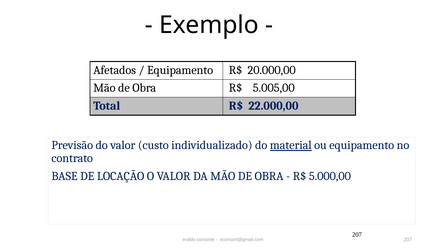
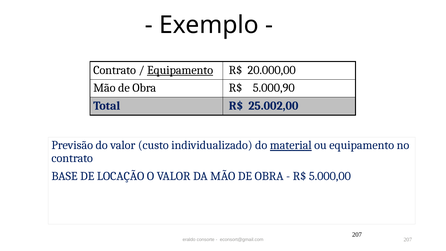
Afetados: Afetados -> Contrato (115, 70)
Equipamento underline: none -> present (180, 70)
5.005,00: 5.005,00 -> 5.000,90 (274, 88)
22.000,00: 22.000,00 -> 25.002,00 (273, 106)
